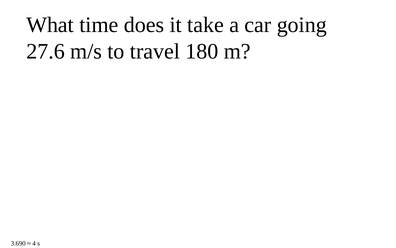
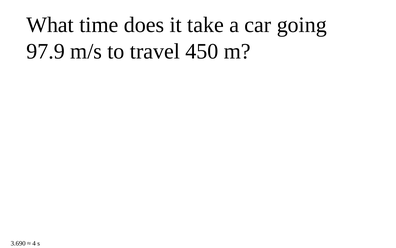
27.6: 27.6 -> 97.9 (46, 51)
180: 180 -> 450 (202, 51)
